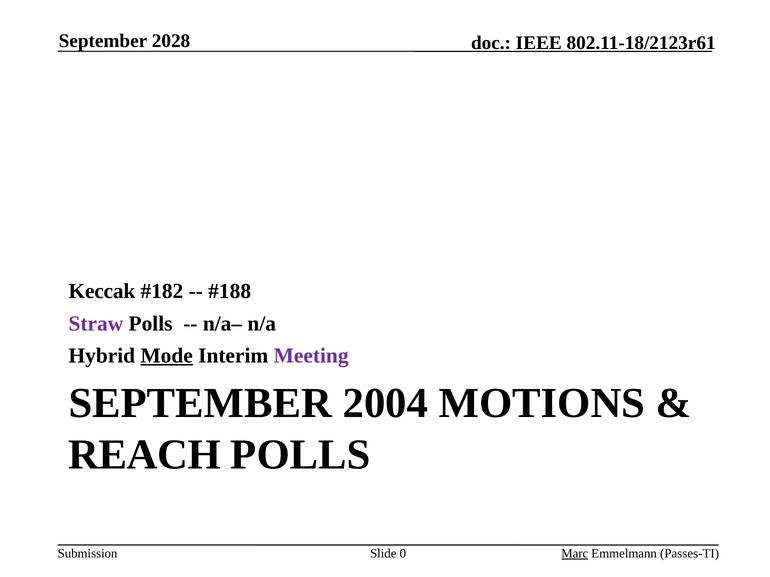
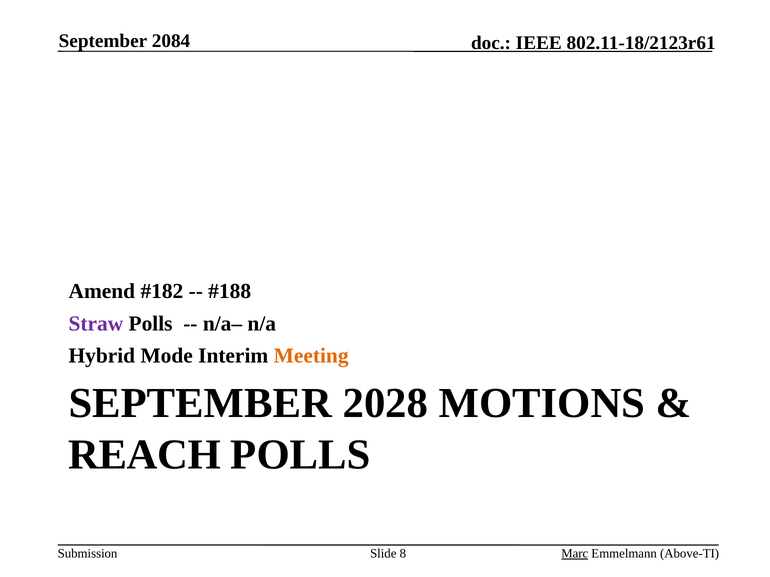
2028: 2028 -> 2084 (171, 41)
Keccak: Keccak -> Amend (102, 292)
Mode underline: present -> none (167, 356)
Meeting colour: purple -> orange (311, 356)
2004: 2004 -> 2028 (385, 404)
0: 0 -> 8 (403, 554)
Passes-TI: Passes-TI -> Above-TI (690, 554)
